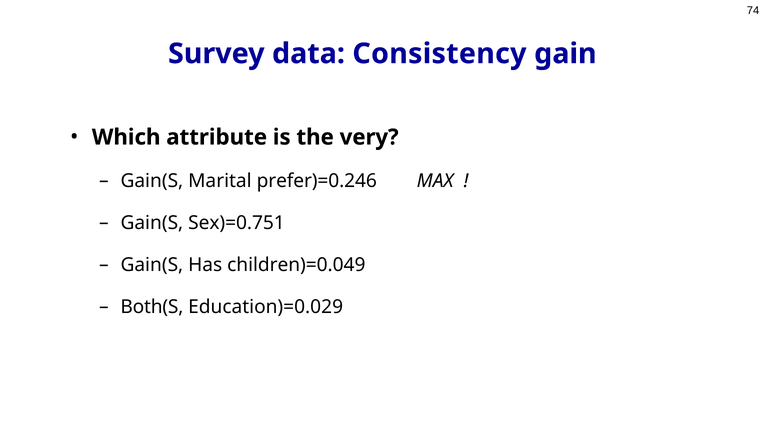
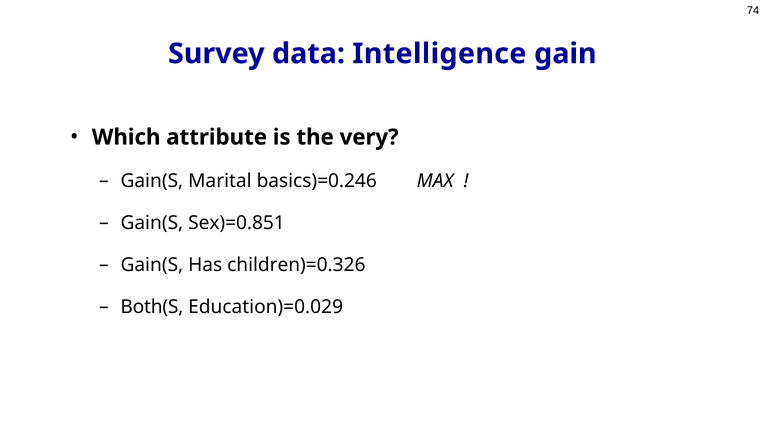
Consistency: Consistency -> Intelligence (439, 54)
prefer)=0.246: prefer)=0.246 -> basics)=0.246 (317, 181)
Sex)=0.751: Sex)=0.751 -> Sex)=0.851 (236, 222)
children)=0.049: children)=0.049 -> children)=0.326 (296, 264)
